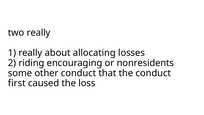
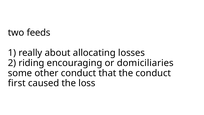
two really: really -> feeds (39, 33)
nonresidents: nonresidents -> domiciliaries (145, 63)
